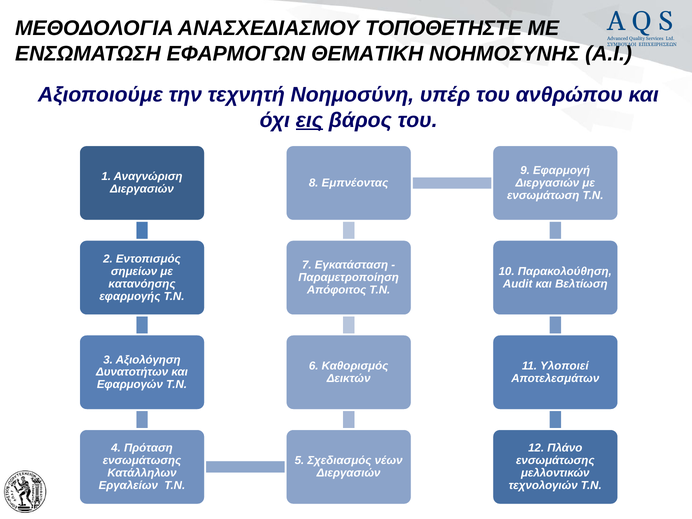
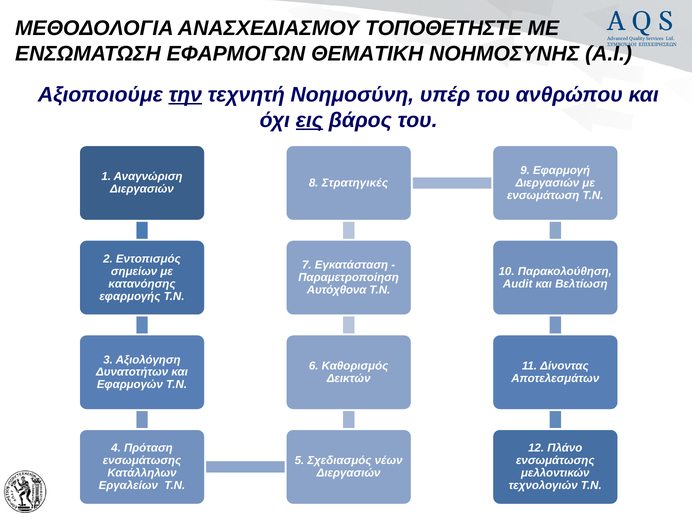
την underline: none -> present (185, 95)
Εμπνέοντας: Εμπνέοντας -> Στρατηγικές (355, 183)
Απόφοιτος: Απόφοιτος -> Αυτόχθονα (337, 290)
Υλοποιεί: Υλοποιεί -> Δίνοντας (564, 366)
